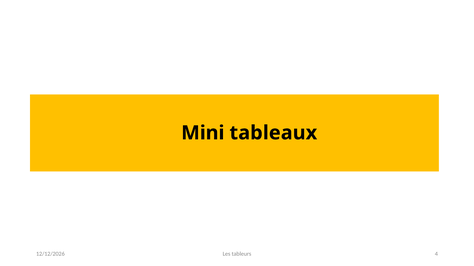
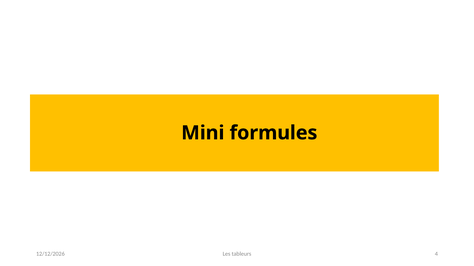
tableaux: tableaux -> formules (273, 133)
